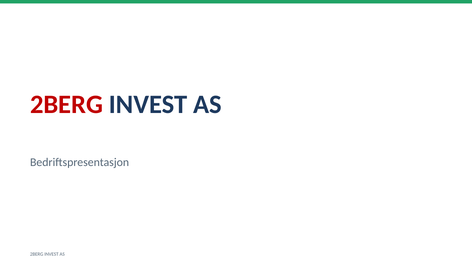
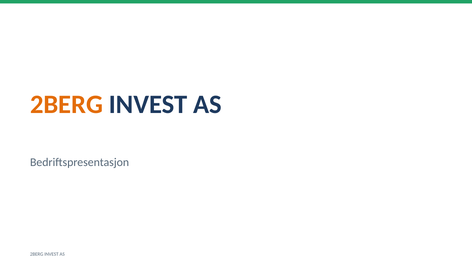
2BERG colour: red -> orange (66, 105)
